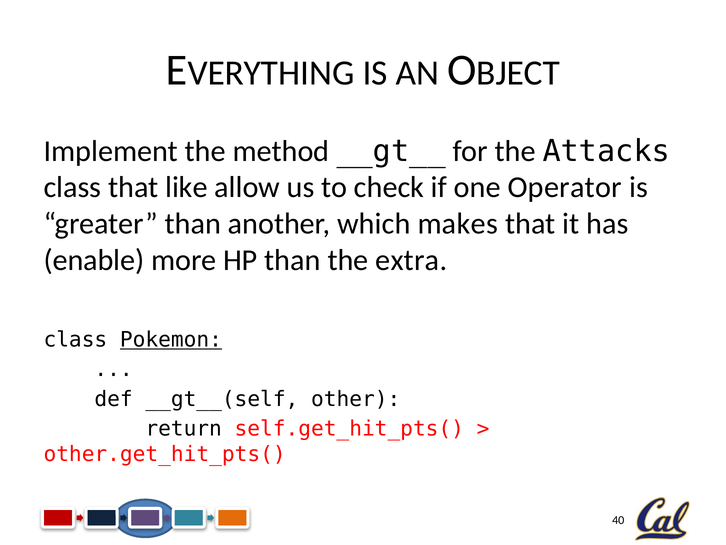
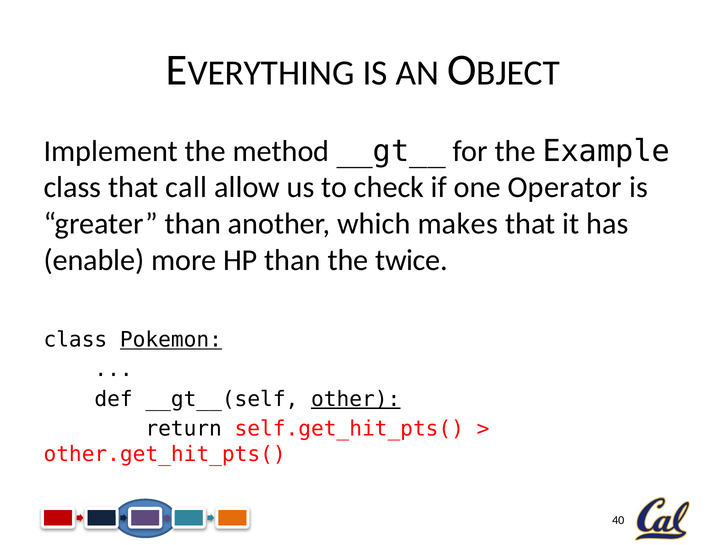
Attacks: Attacks -> Example (606, 151)
like: like -> call (186, 187)
extra: extra -> twice (412, 260)
other underline: none -> present (356, 399)
